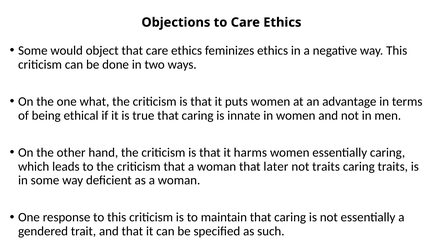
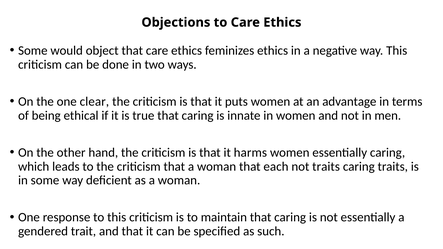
what: what -> clear (94, 102)
later: later -> each (276, 167)
